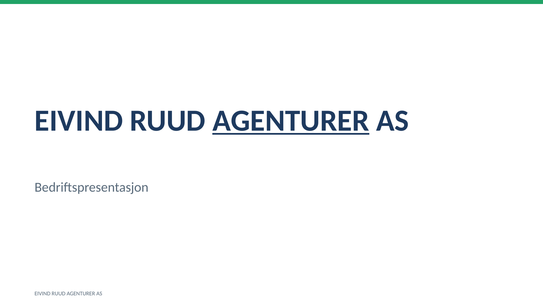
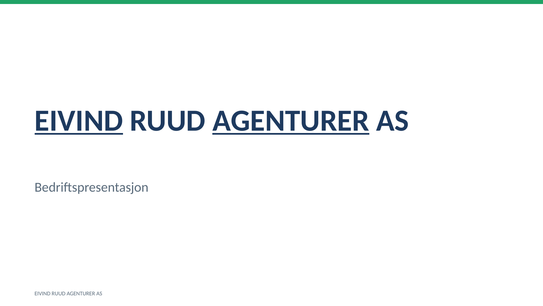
EIVIND underline: none -> present (79, 120)
